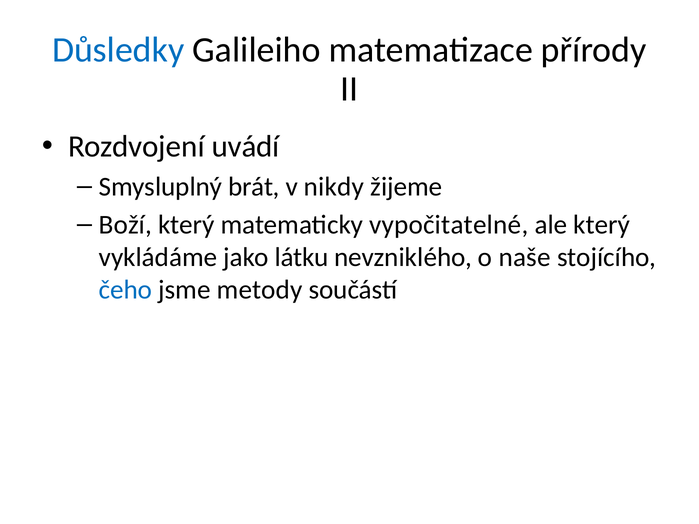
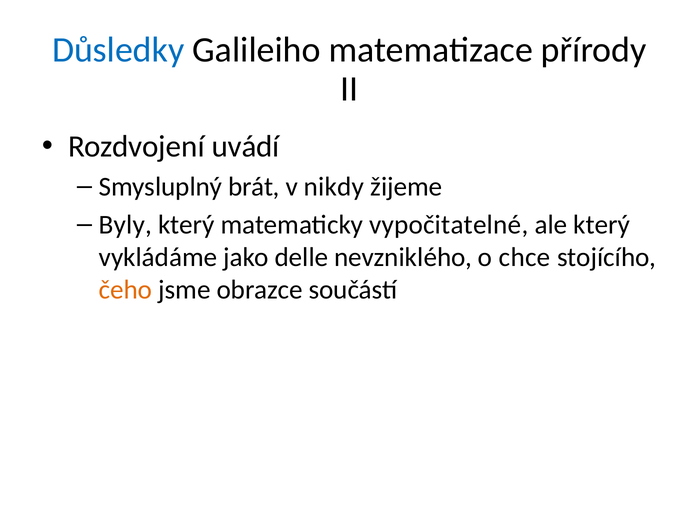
Boží: Boží -> Byly (125, 225)
látku: látku -> delle (301, 257)
naše: naše -> chce (525, 257)
čeho colour: blue -> orange (125, 290)
metody: metody -> obrazce (260, 290)
